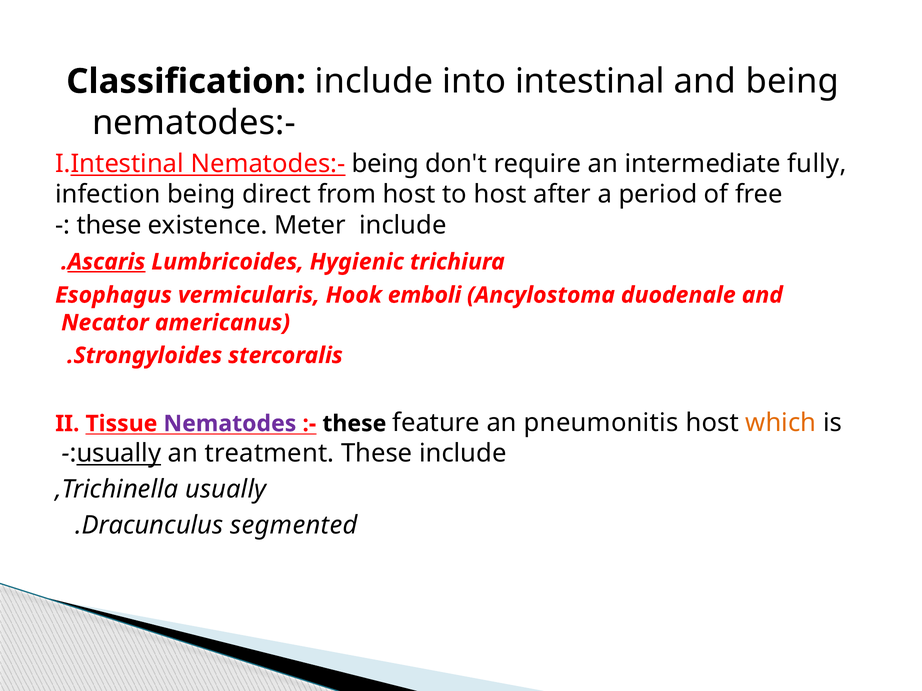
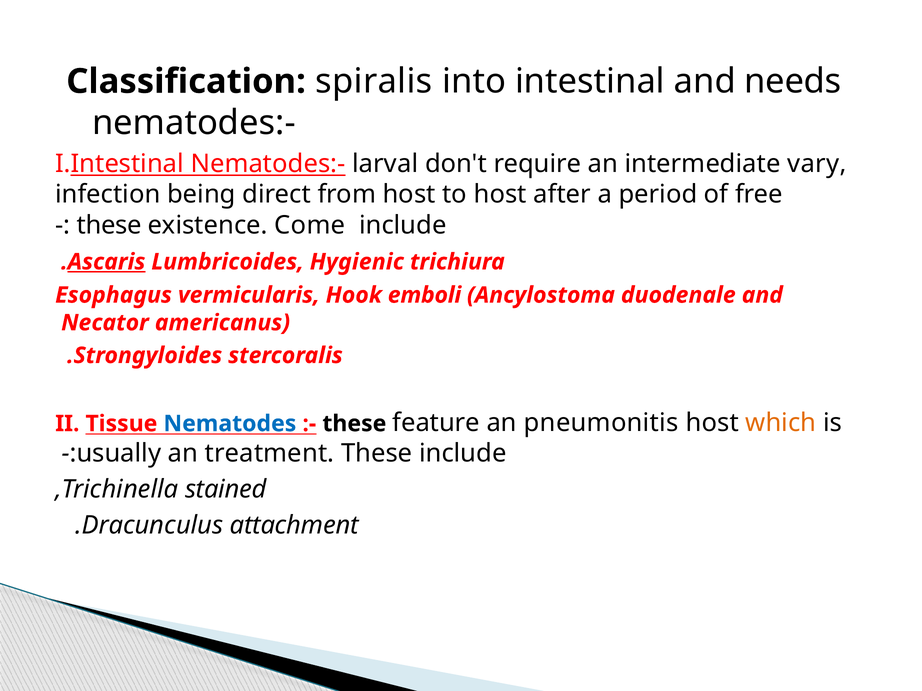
Classification include: include -> spiralis (374, 82)
and being: being -> needs (793, 82)
Nematodes:- being: being -> larval (385, 164)
fully: fully -> vary (817, 164)
Meter: Meter -> Come (310, 225)
Nematodes colour: purple -> blue (230, 424)
usually underline: present -> none (119, 454)
Trichinella usually: usually -> stained (226, 490)
segmented: segmented -> attachment (294, 526)
